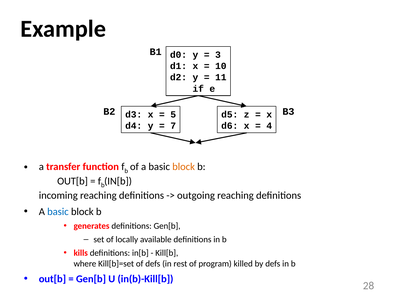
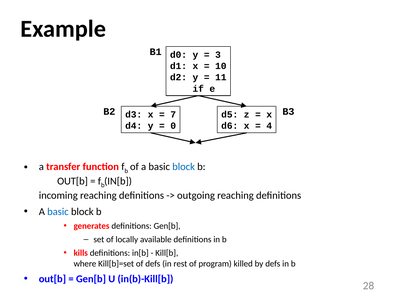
5: 5 -> 7 (173, 114)
7: 7 -> 0 (173, 126)
block colour: orange -> blue (184, 166)
